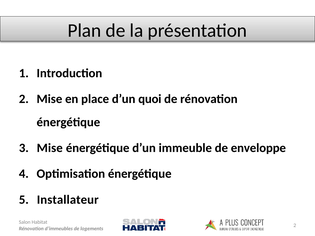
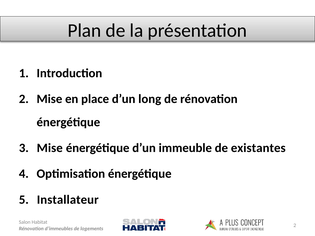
quoi: quoi -> long (150, 99)
enveloppe: enveloppe -> existantes (258, 148)
